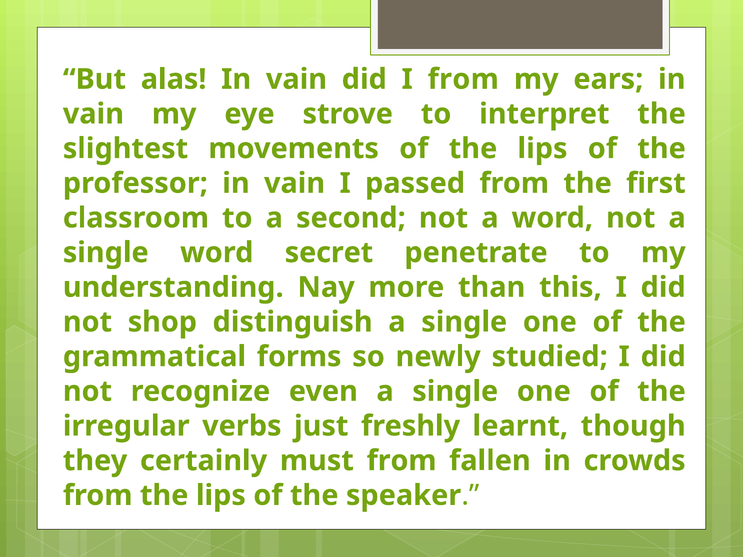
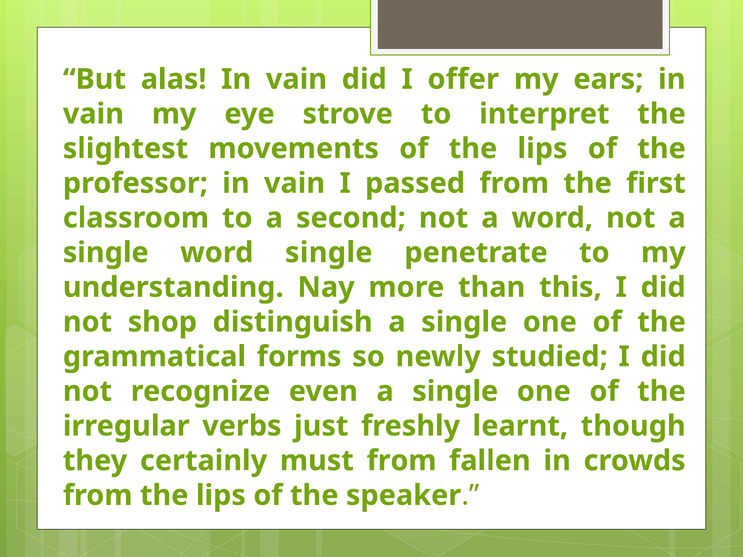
I from: from -> offer (463, 79)
word secret: secret -> single (329, 253)
